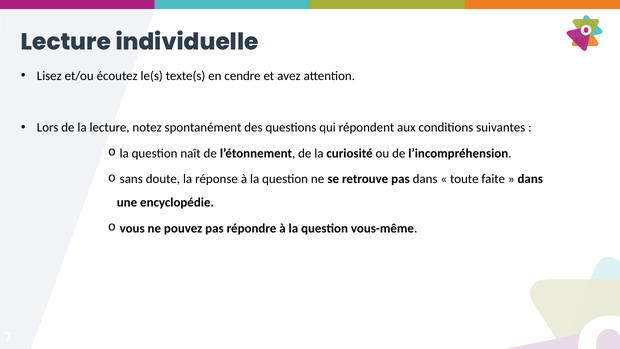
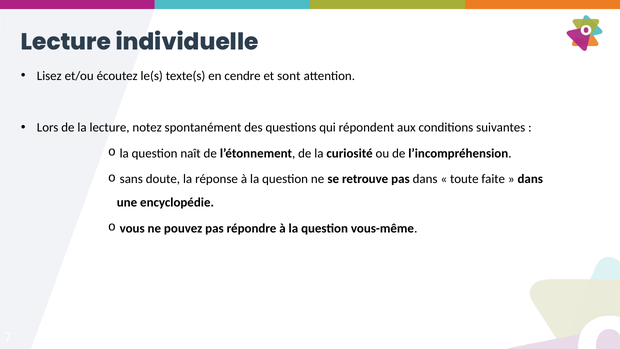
avez: avez -> sont (289, 76)
